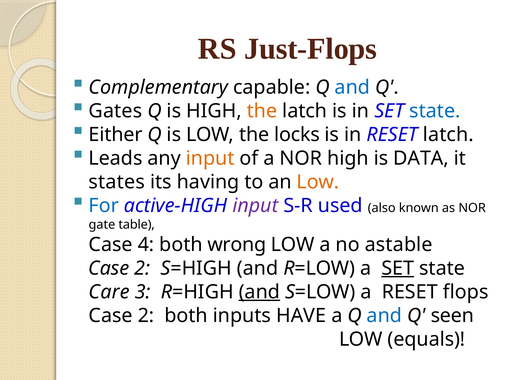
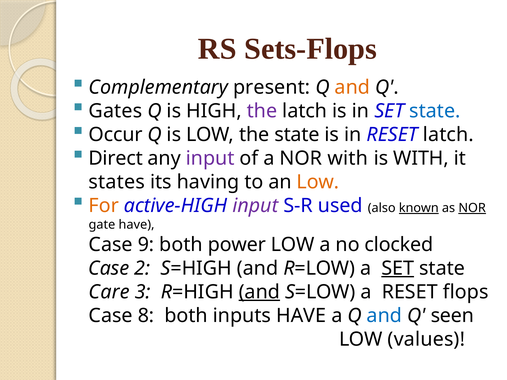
Just-Flops: Just-Flops -> Sets-Flops (311, 49)
capable: capable -> present (272, 88)
and colour: blue -> orange (352, 88)
the colour: orange -> purple (262, 111)
Either: Either -> Occur (116, 135)
the locks: locks -> state (297, 135)
Leads: Leads -> Direct (116, 159)
input colour: orange -> purple (210, 159)
NOR high: high -> with (348, 159)
is DATA: DATA -> WITH (421, 159)
For colour: blue -> orange (104, 206)
known underline: none -> present (419, 208)
NOR underline: none -> present (472, 208)
gate table: table -> have (137, 225)
4: 4 -> 9 (146, 245)
wrong: wrong -> power (237, 245)
astable: astable -> clocked (399, 245)
2: 2 -> 8 (146, 316)
equals: equals -> values (426, 339)
